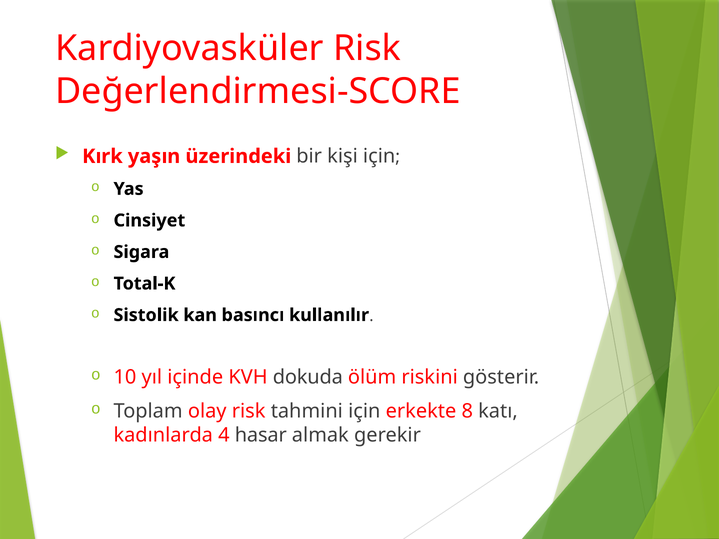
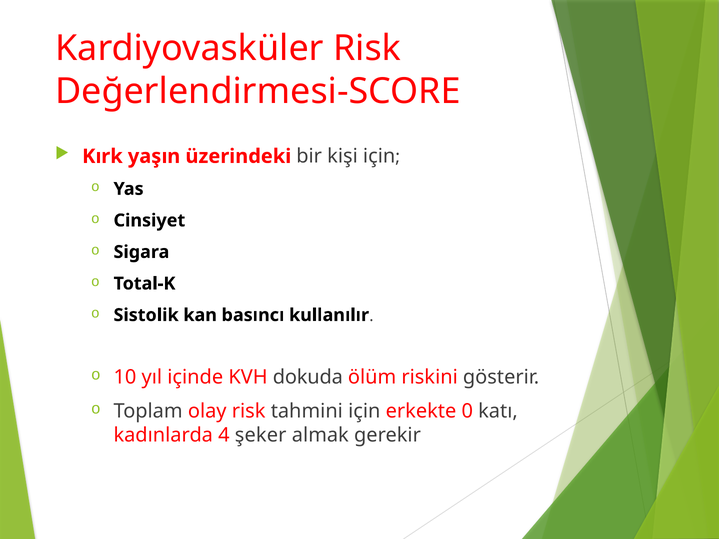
8: 8 -> 0 (467, 411)
hasar: hasar -> şeker (261, 435)
